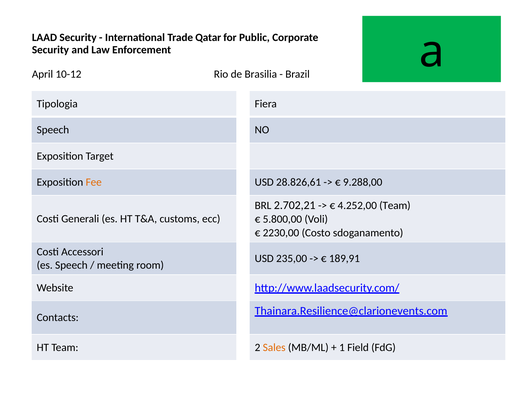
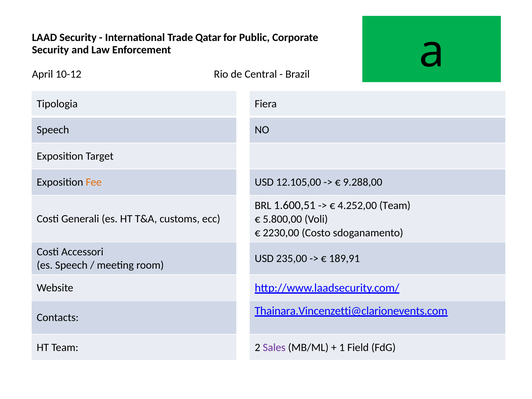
Brasilia: Brasilia -> Central (261, 74)
28.826,61: 28.826,61 -> 12.105,00 (299, 182)
2.702,21: 2.702,21 -> 1.600,51 (295, 205)
Thainara.Resilience@clarionevents.com: Thainara.Resilience@clarionevents.com -> Thainara.Vincenzetti@clarionevents.com (351, 311)
Sales colour: orange -> purple (274, 347)
